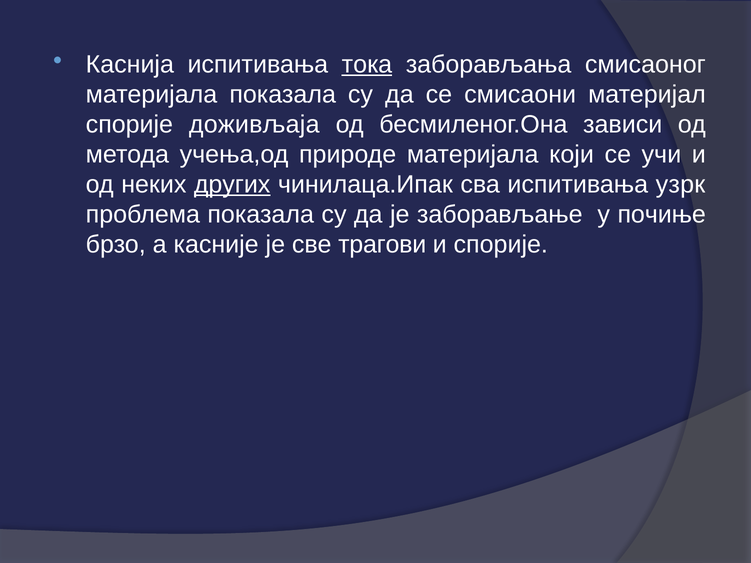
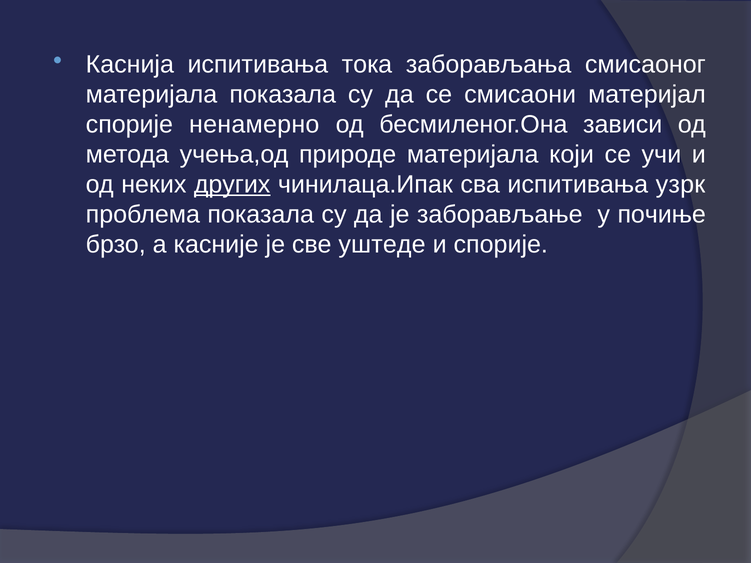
тока underline: present -> none (367, 64)
доживљаја: доживљаја -> ненамерно (254, 124)
трагови: трагови -> уштеде (382, 245)
